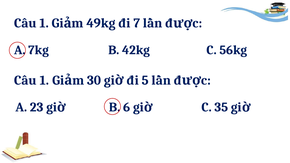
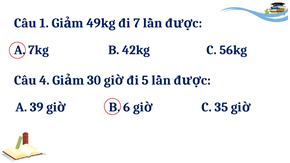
1: 1 -> 4 (45, 80)
23: 23 -> 39 (37, 107)
